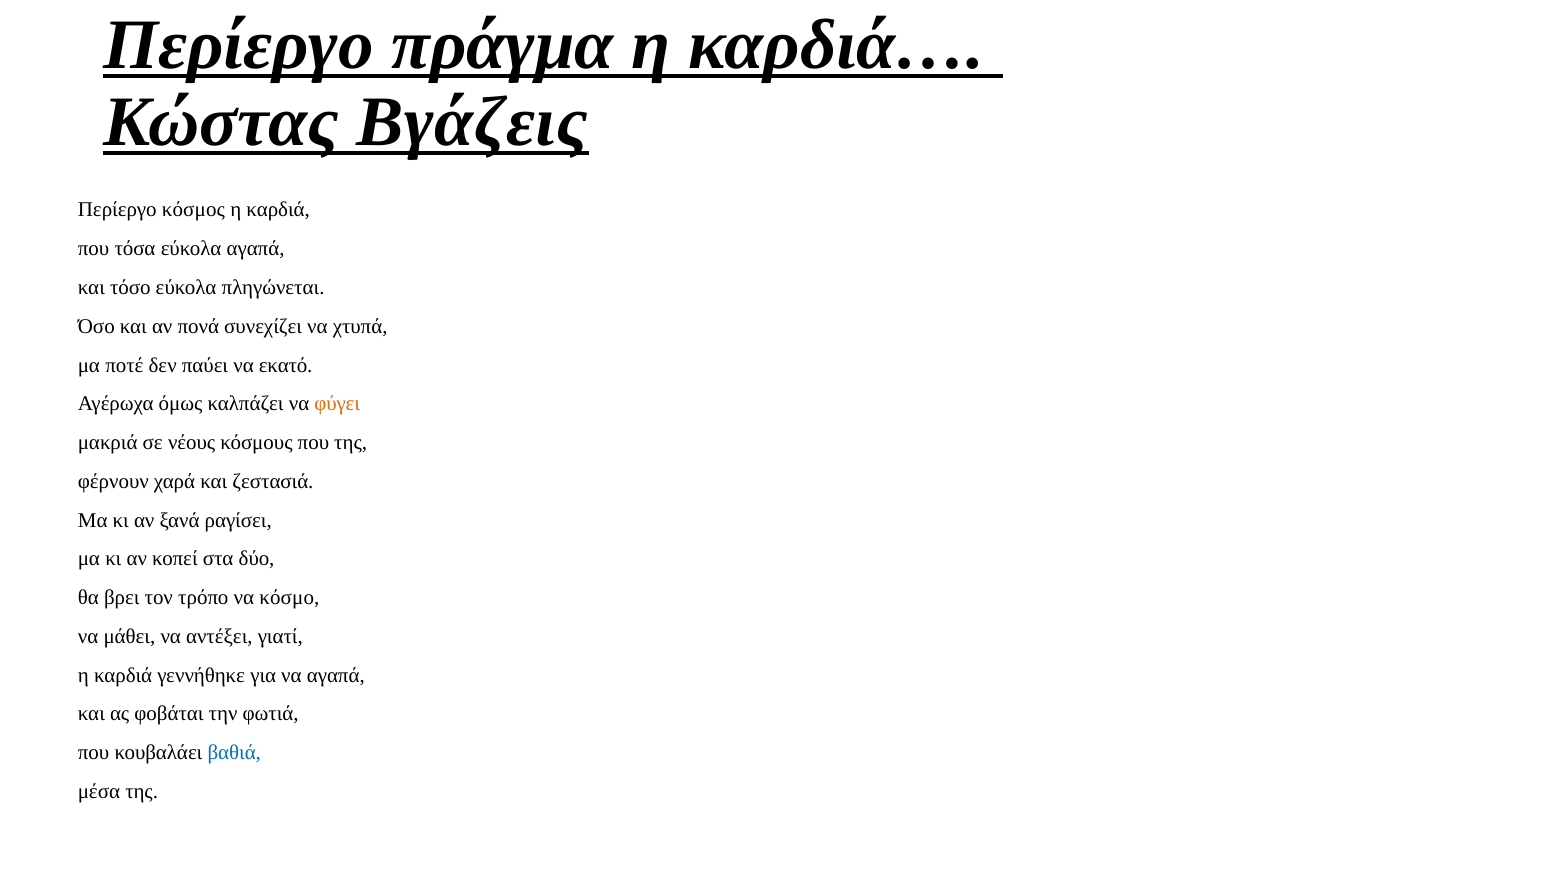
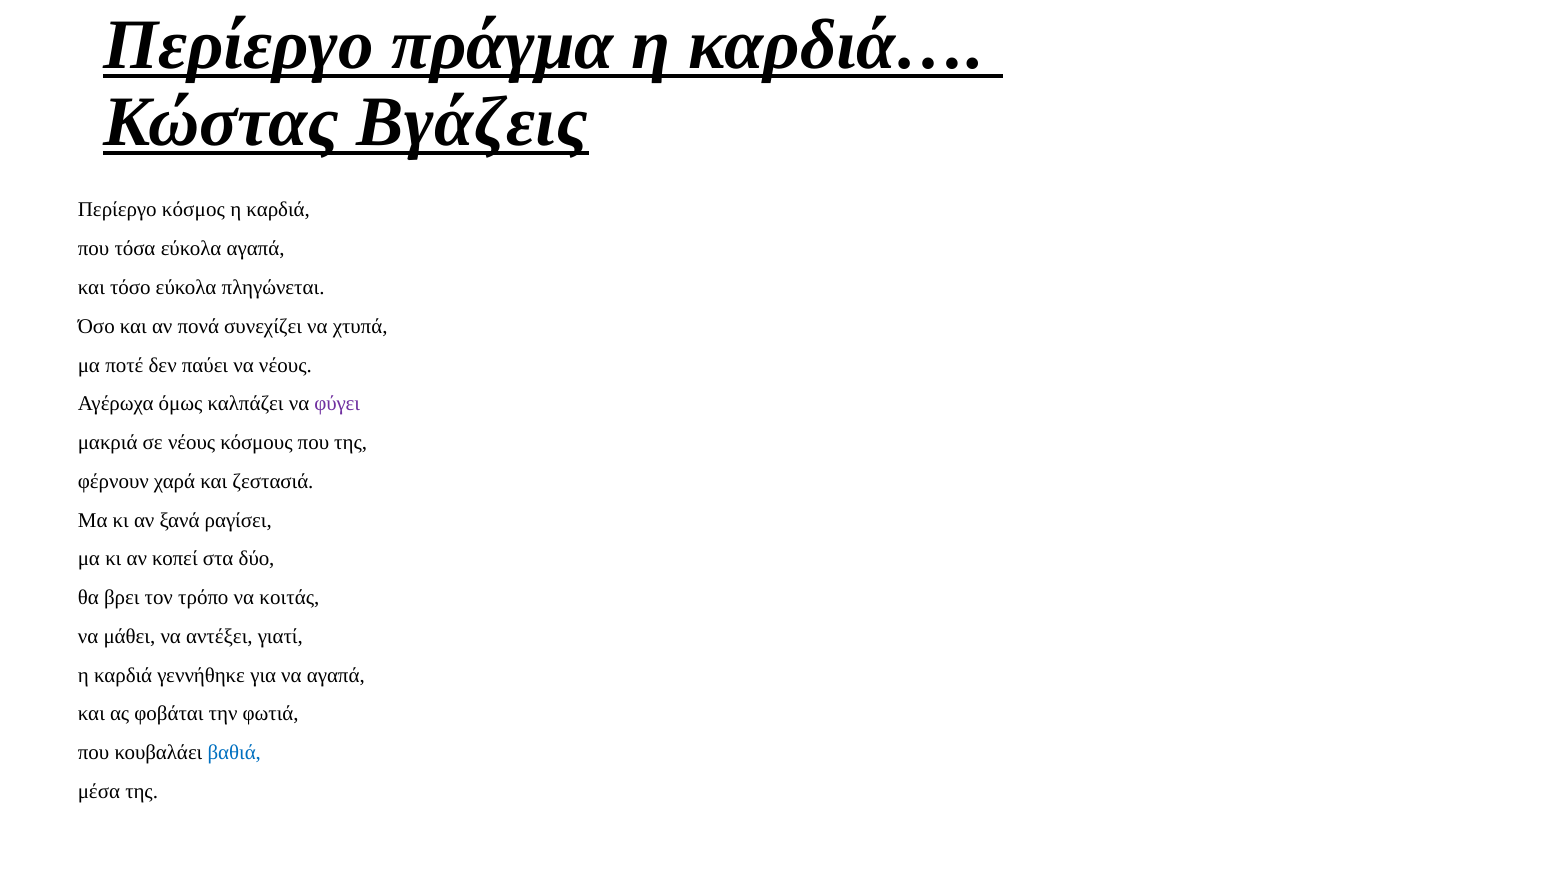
να εκατό: εκατό -> νέους (285, 365)
φύγει colour: orange -> purple (337, 404)
κόσμο: κόσμο -> κοιτάς (289, 598)
